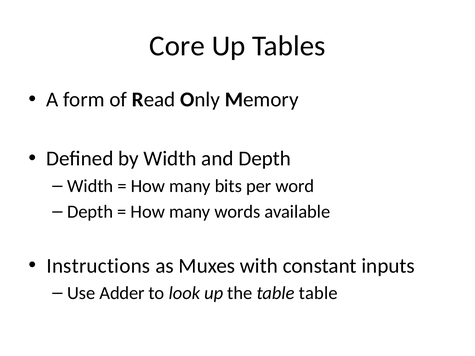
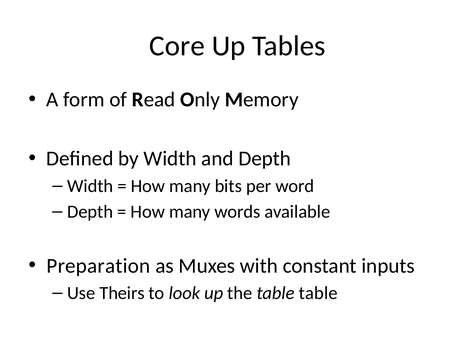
Instructions: Instructions -> Preparation (98, 266)
Adder: Adder -> Theirs (122, 293)
